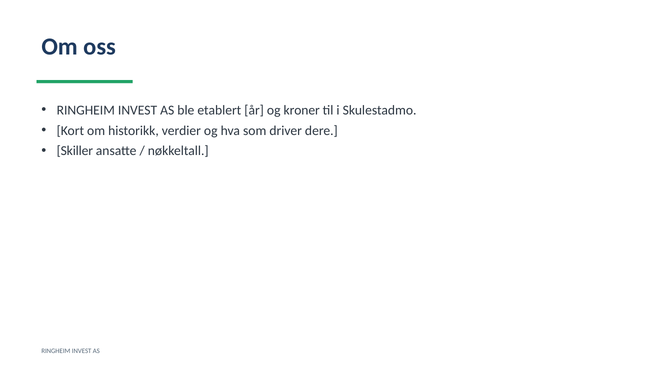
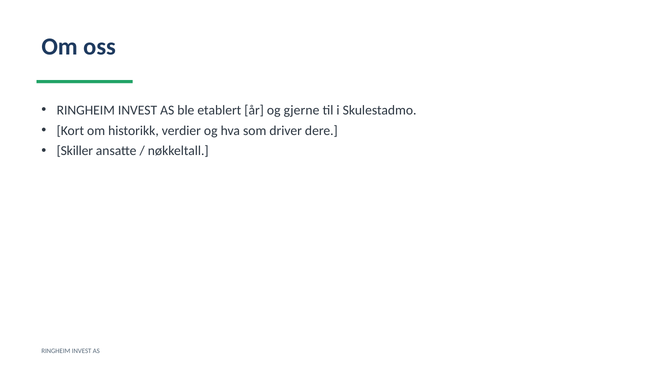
kroner: kroner -> gjerne (302, 110)
